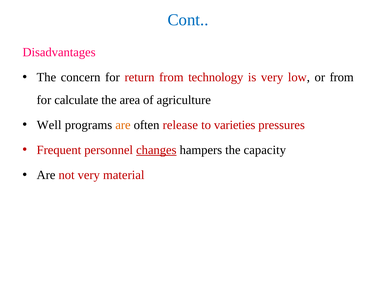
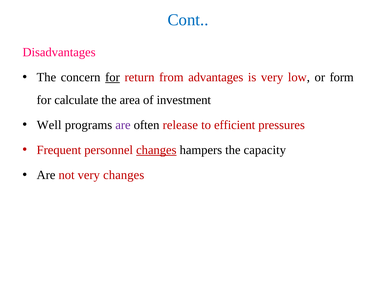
for underline: none -> present (112, 77)
technology: technology -> advantages (216, 77)
or from: from -> form (342, 77)
agriculture: agriculture -> investment (184, 100)
are colour: orange -> purple (123, 125)
varieties: varieties -> efficient (235, 125)
very material: material -> changes (124, 175)
